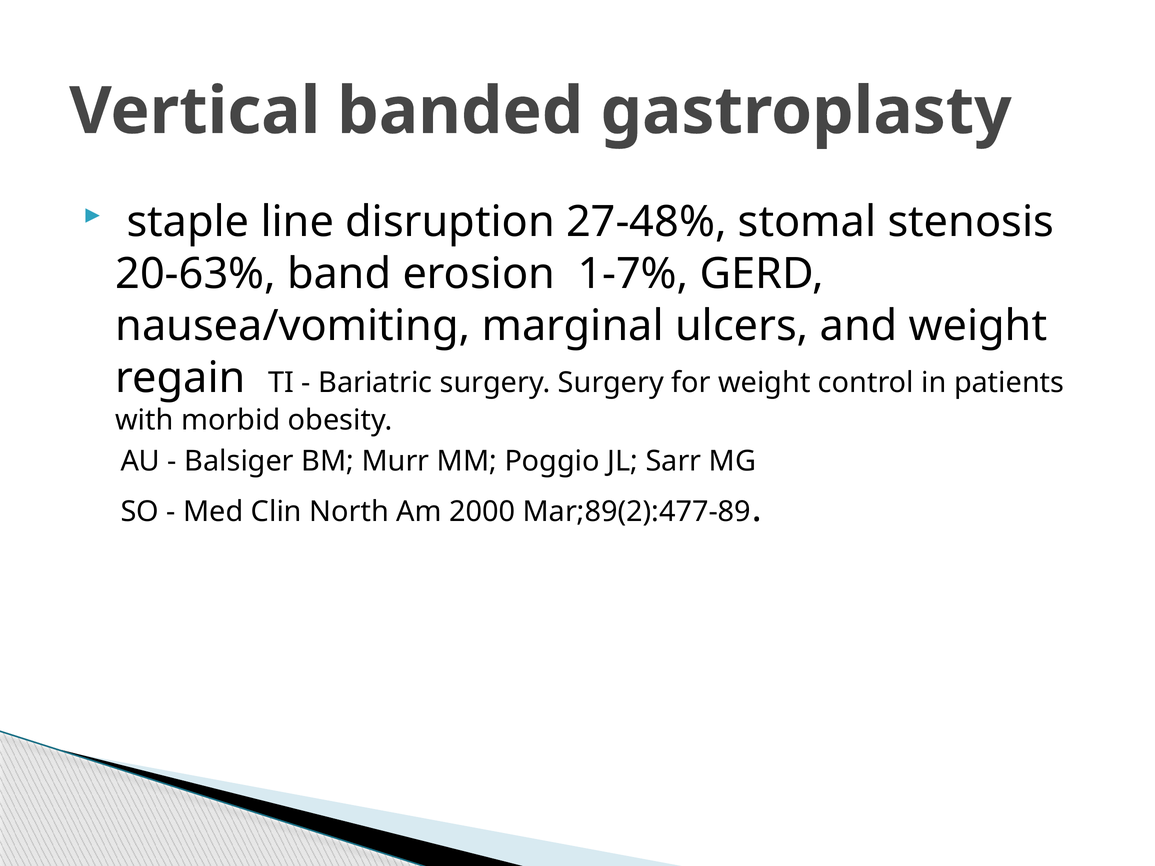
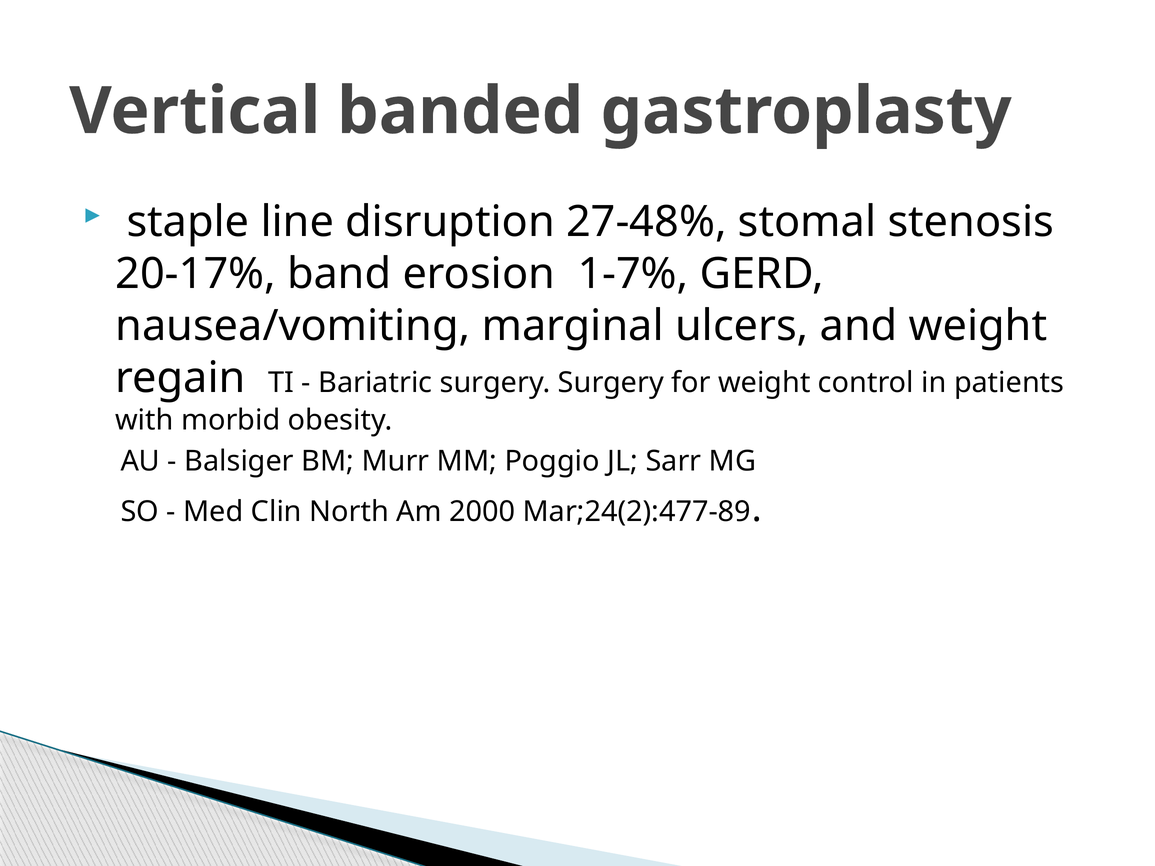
20-63%: 20-63% -> 20-17% (196, 274)
Mar;89(2):477-89: Mar;89(2):477-89 -> Mar;24(2):477-89 (637, 512)
